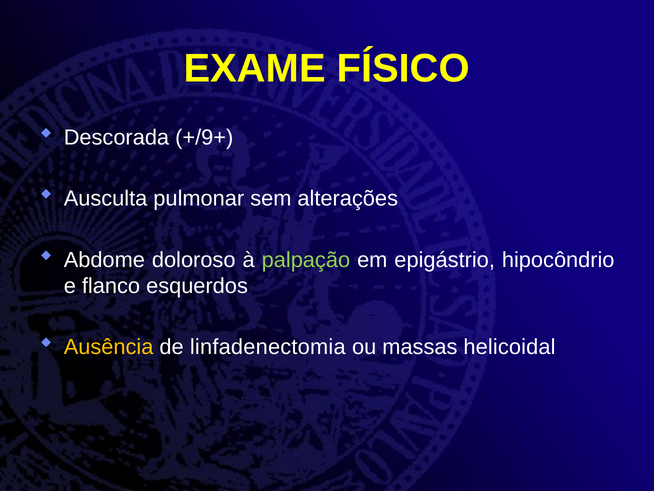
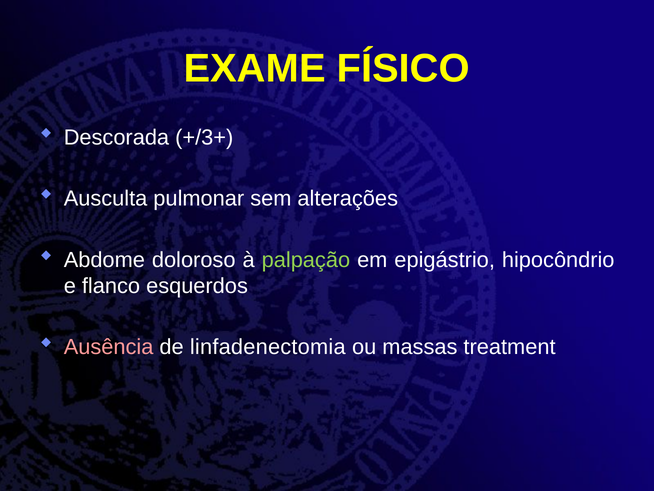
+/9+: +/9+ -> +/3+ (204, 138)
Ausência colour: yellow -> pink (109, 347)
helicoidal: helicoidal -> treatment (510, 347)
